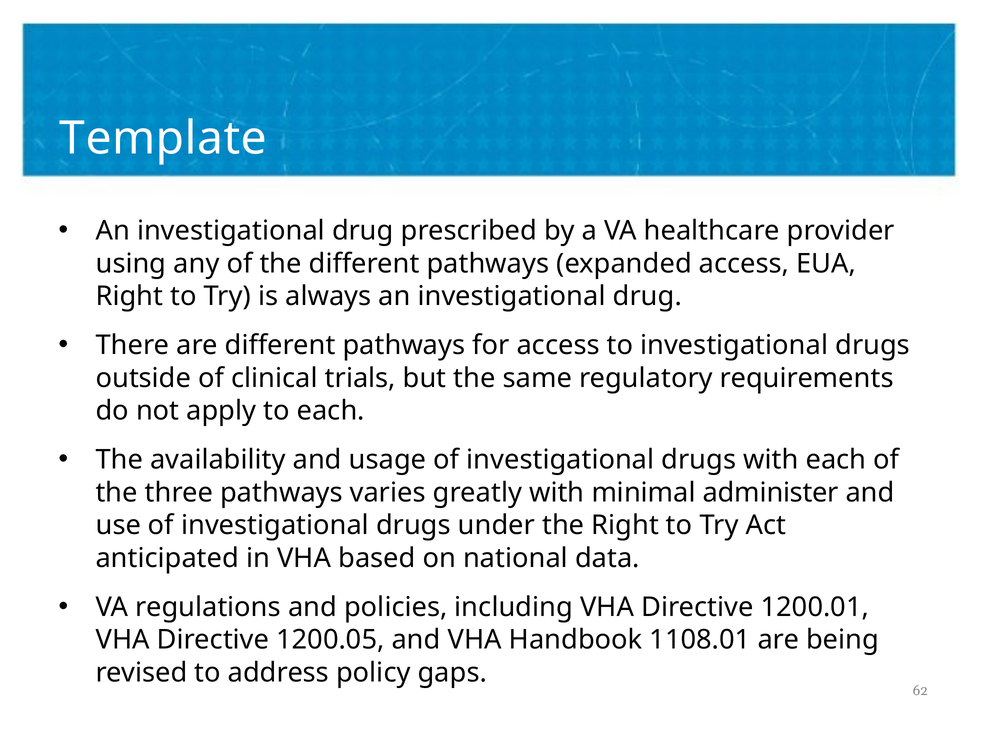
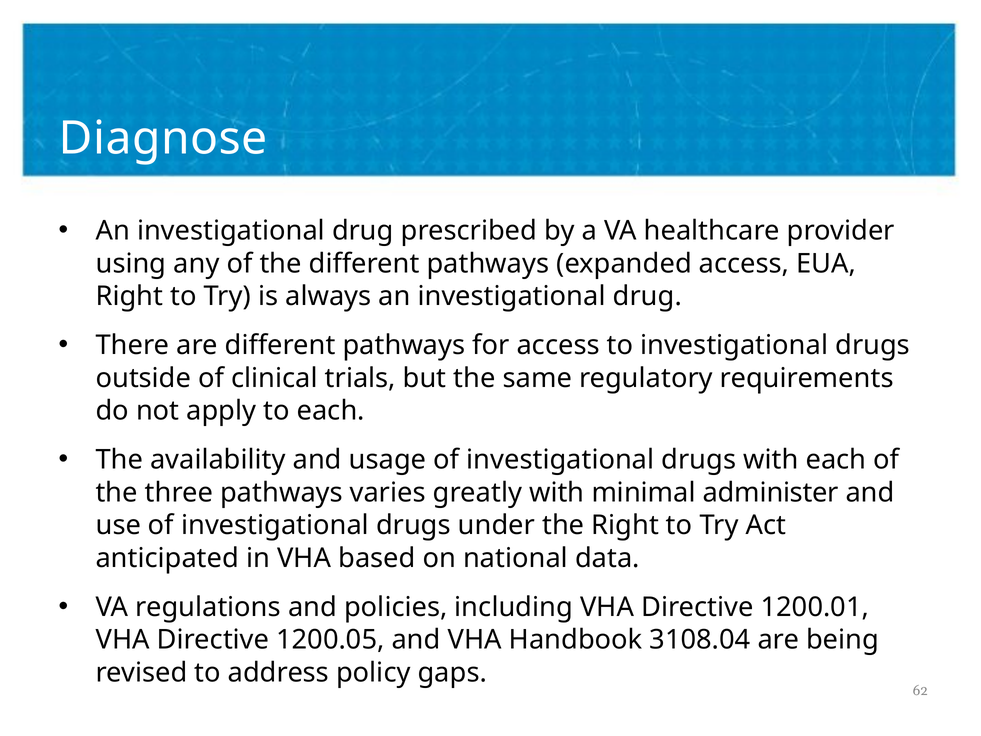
Template: Template -> Diagnose (163, 138)
1108.01: 1108.01 -> 3108.04 (700, 640)
